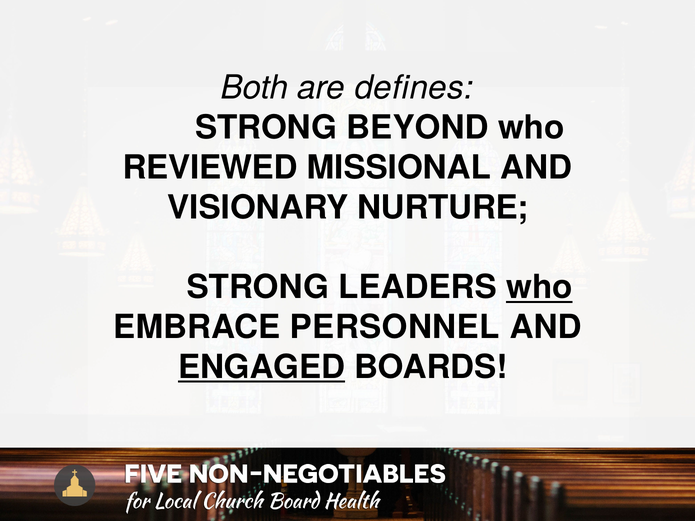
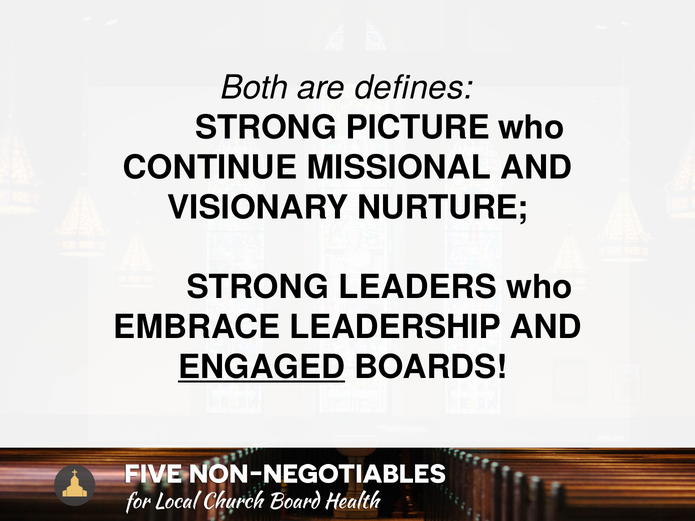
BEYOND: BEYOND -> PICTURE (418, 128)
REVIEWED: REVIEWED -> CONTINUE (210, 168)
who underline: present -> none (539, 288)
PERSONNEL: PERSONNEL -> LEADERSHIP (395, 328)
